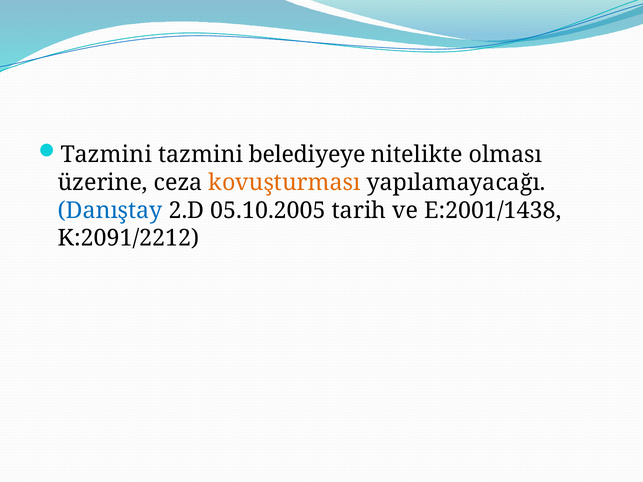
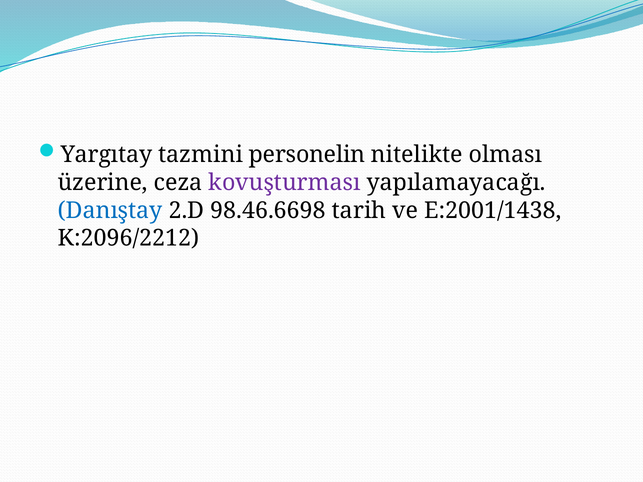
Tazmini: Tazmini -> Yargıtay (106, 155)
belediyeye: belediyeye -> personelin (307, 155)
kovuşturması colour: orange -> purple (285, 183)
05.10.2005: 05.10.2005 -> 98.46.6698 (268, 211)
K:2091/2212: K:2091/2212 -> K:2096/2212 (129, 238)
